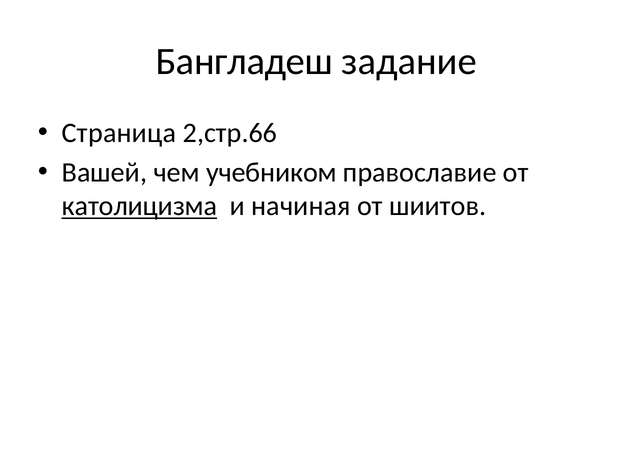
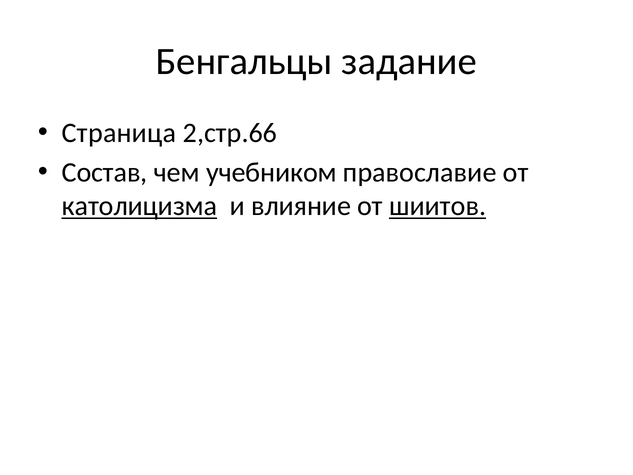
Бангладеш: Бангладеш -> Бенгальцы (244, 61)
Вашей: Вашей -> Состав (105, 172)
начиная: начиная -> влияние (301, 206)
шиитов underline: none -> present (438, 206)
